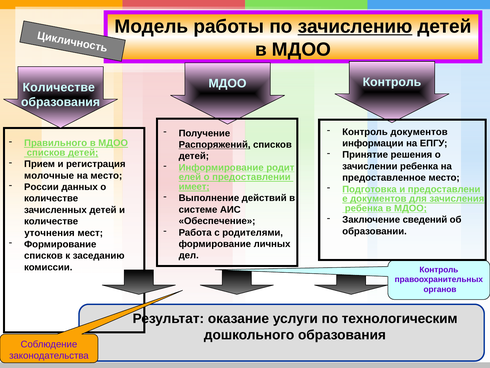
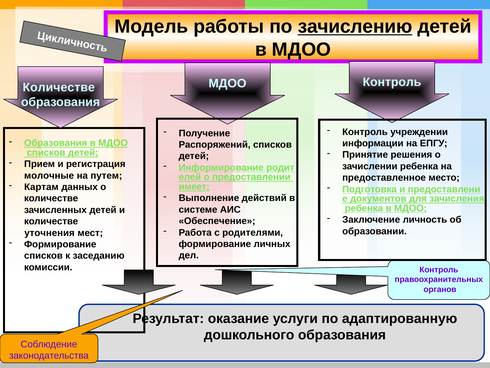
Контроль документов: документов -> учреждении (419, 132)
Правильного: Правильного -> Образования (56, 143)
Распоряжений underline: present -> none (215, 145)
на место: место -> путем (106, 175)
России: России -> Картам (41, 187)
сведений: сведений -> личность (425, 219)
технологическим: технологическим -> адаптированную (400, 318)
